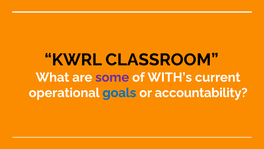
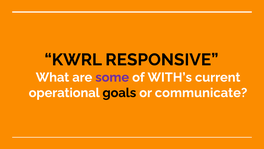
CLASSROOM: CLASSROOM -> RESPONSIVE (162, 60)
goals colour: blue -> black (119, 93)
accountability: accountability -> communicate (201, 93)
